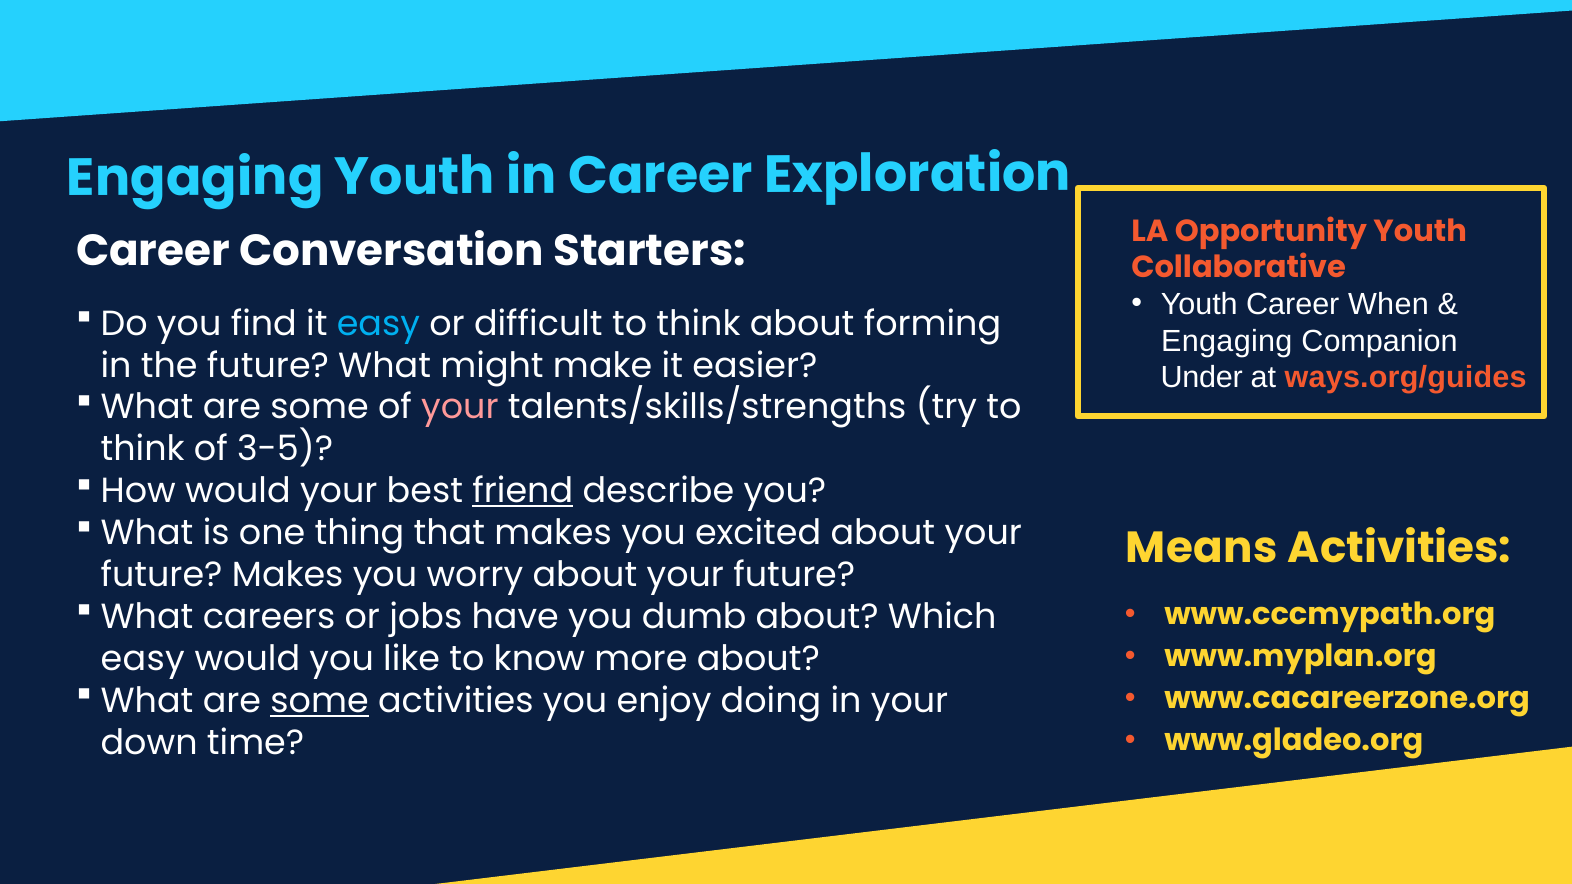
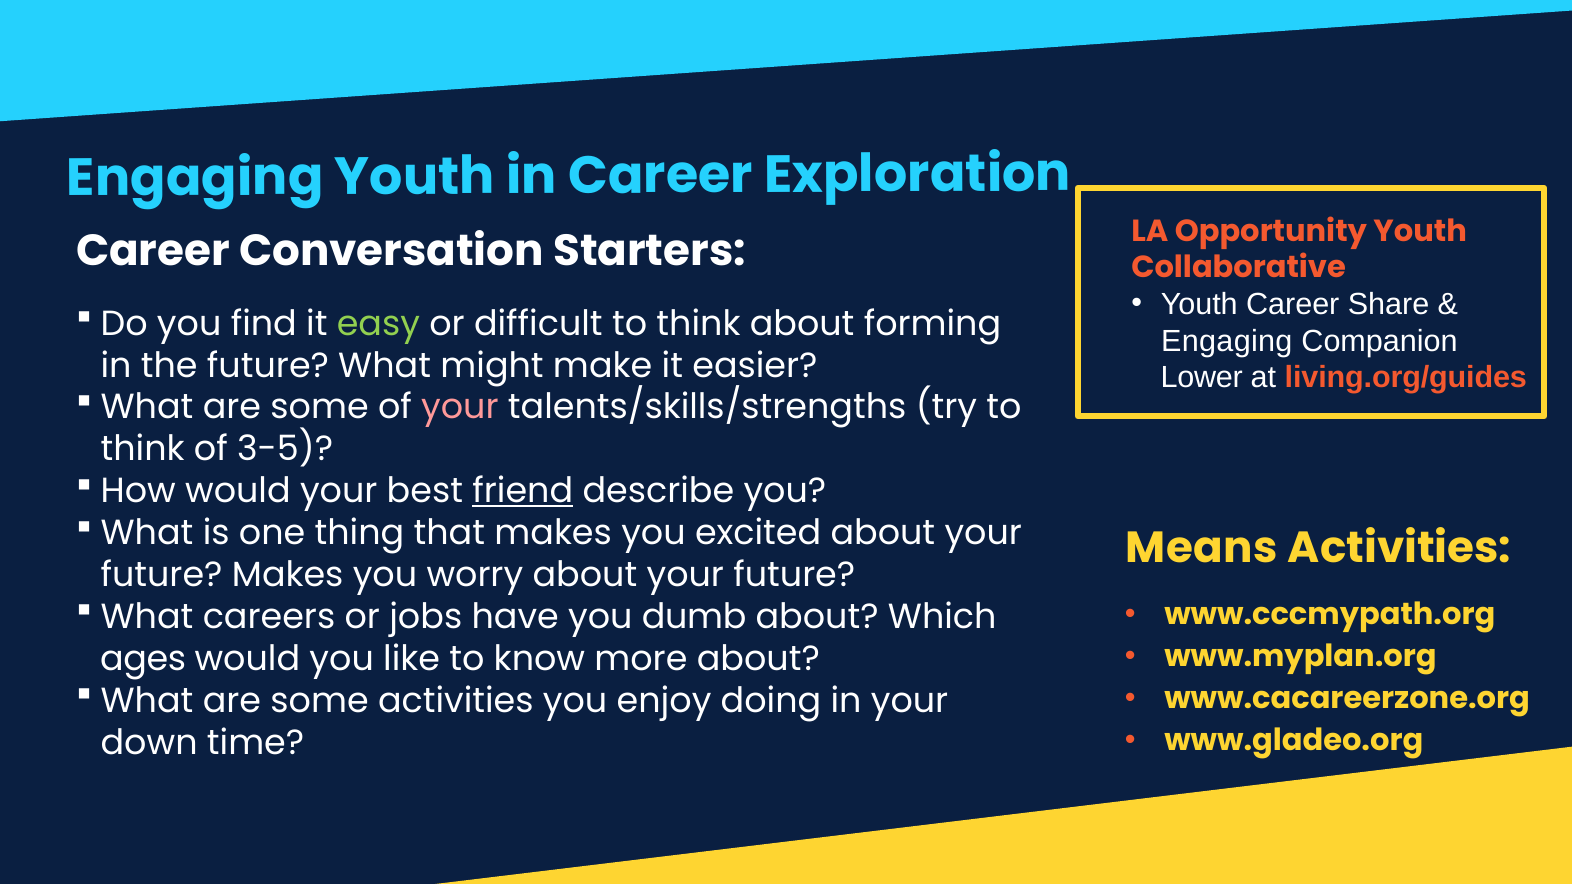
When: When -> Share (1389, 304)
easy colour: light blue -> light green (378, 324)
Under: Under -> Lower (1202, 378)
ways.org/guides: ways.org/guides -> living.org/guides (1406, 378)
easy: easy -> ages (143, 659)
some underline: present -> none (320, 701)
